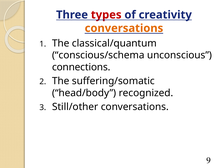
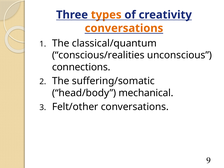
types colour: red -> orange (106, 15)
conscious/schema: conscious/schema -> conscious/realities (98, 55)
recognized: recognized -> mechanical (146, 93)
Still/other: Still/other -> Felt/other (75, 107)
